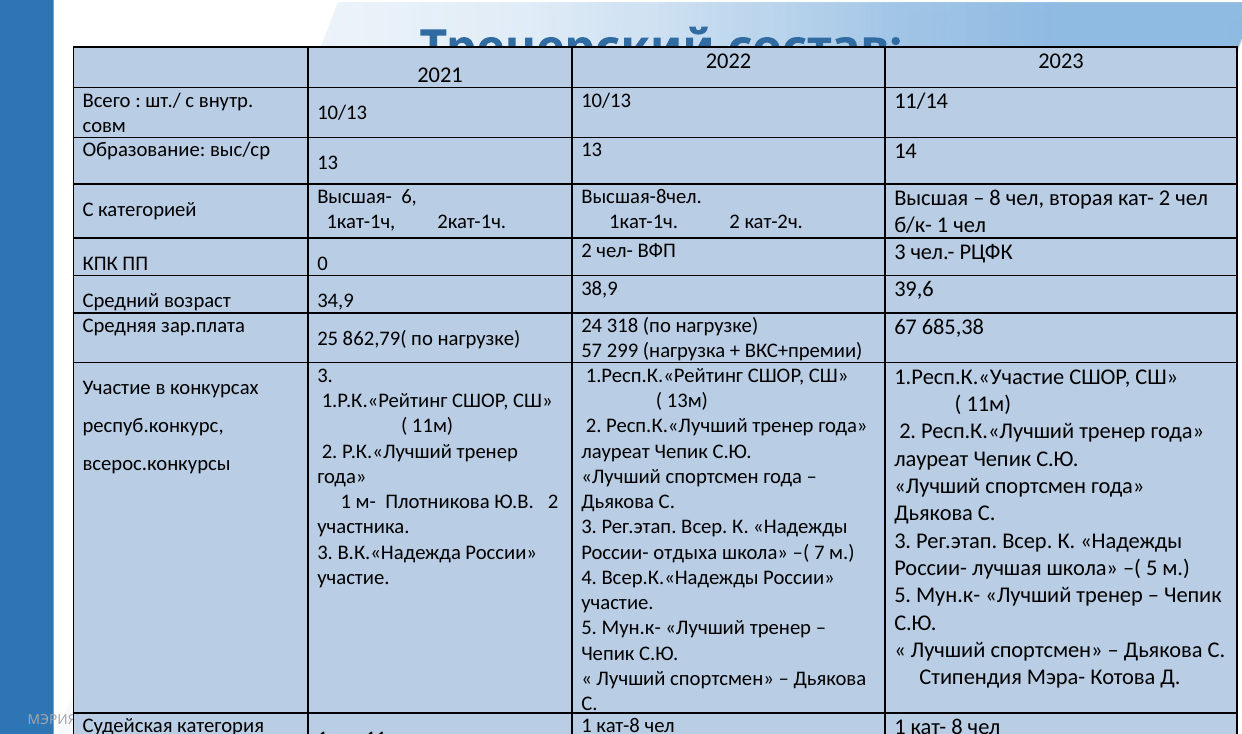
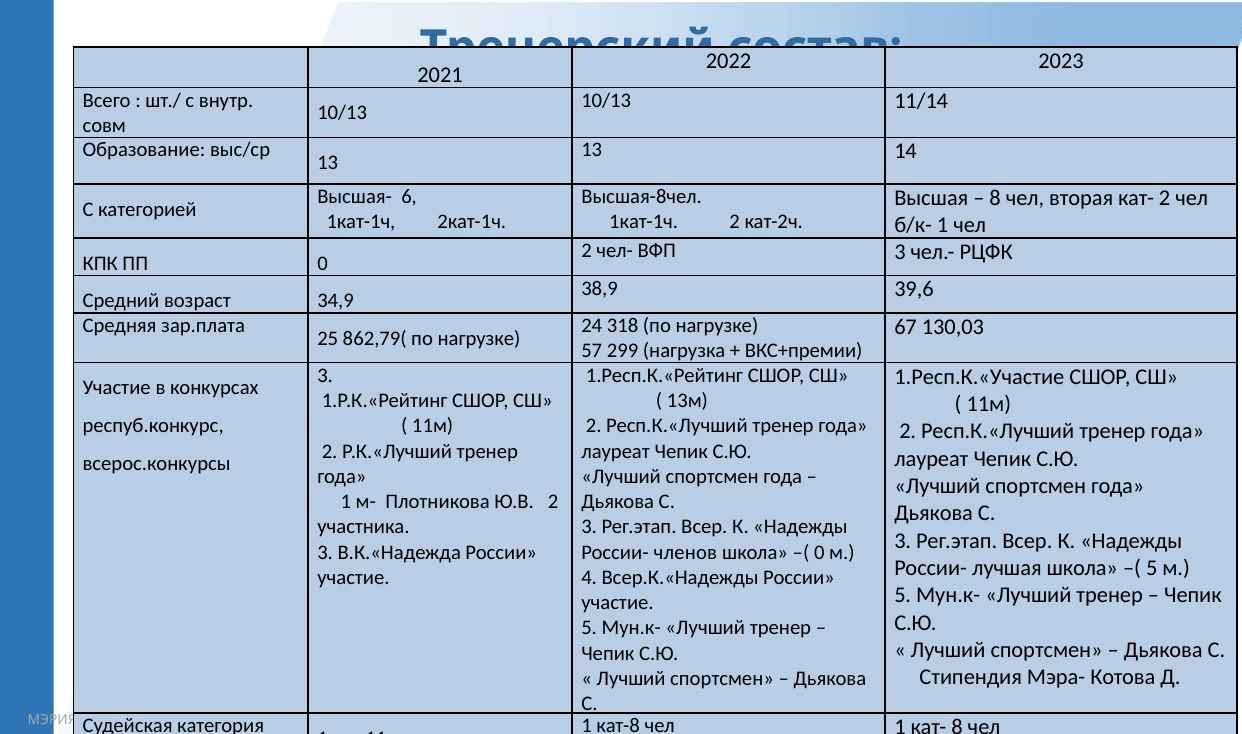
685,38: 685,38 -> 130,03 (953, 327)
отдыха: отдыха -> членов (685, 552)
7: 7 -> 0 (819, 552)
